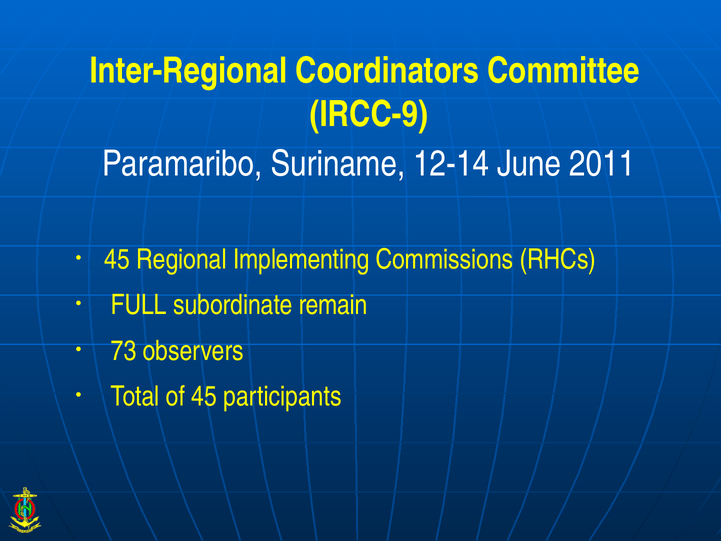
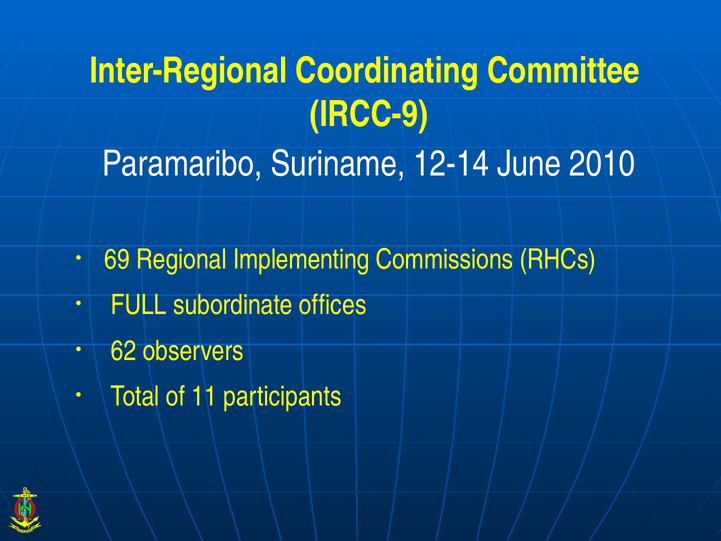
Coordinators: Coordinators -> Coordinating (387, 71)
2011: 2011 -> 2010 (602, 164)
45: 45 -> 69 (117, 259)
remain: remain -> offices (333, 305)
73: 73 -> 62 (124, 351)
of 45: 45 -> 11 (204, 396)
